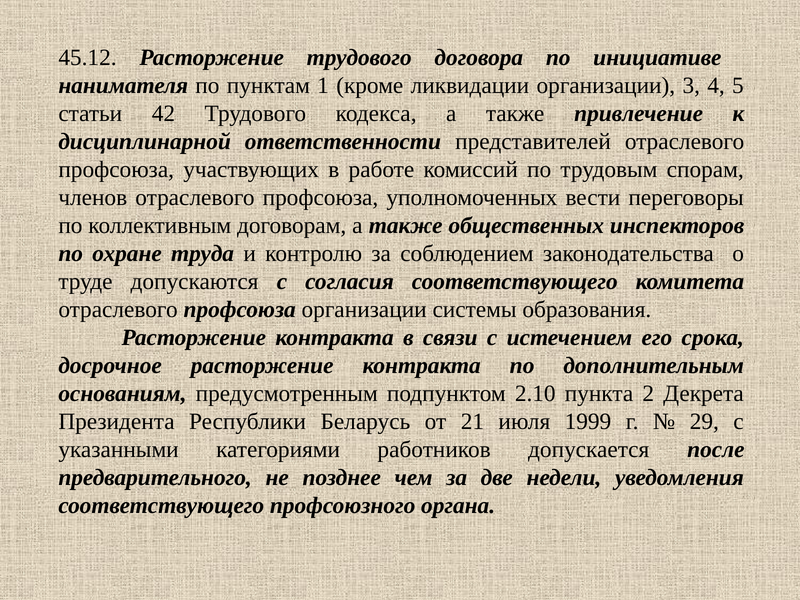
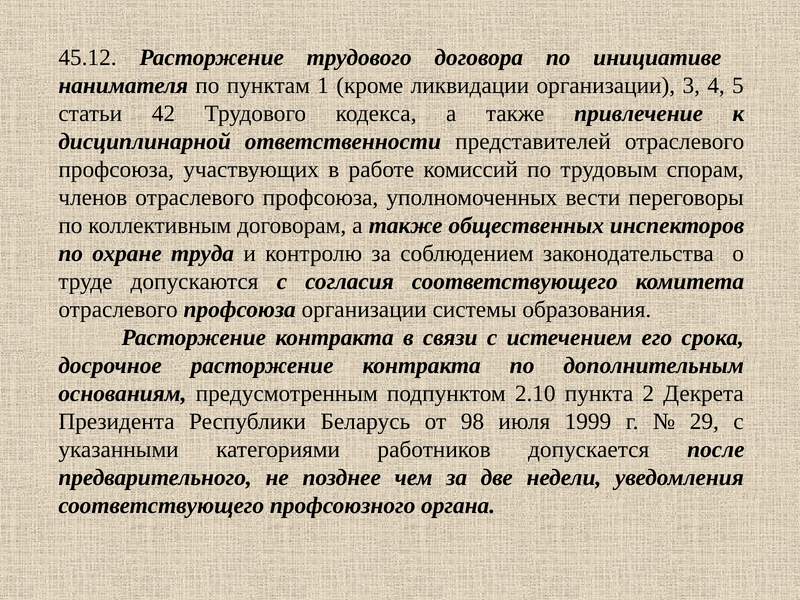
21: 21 -> 98 (472, 421)
